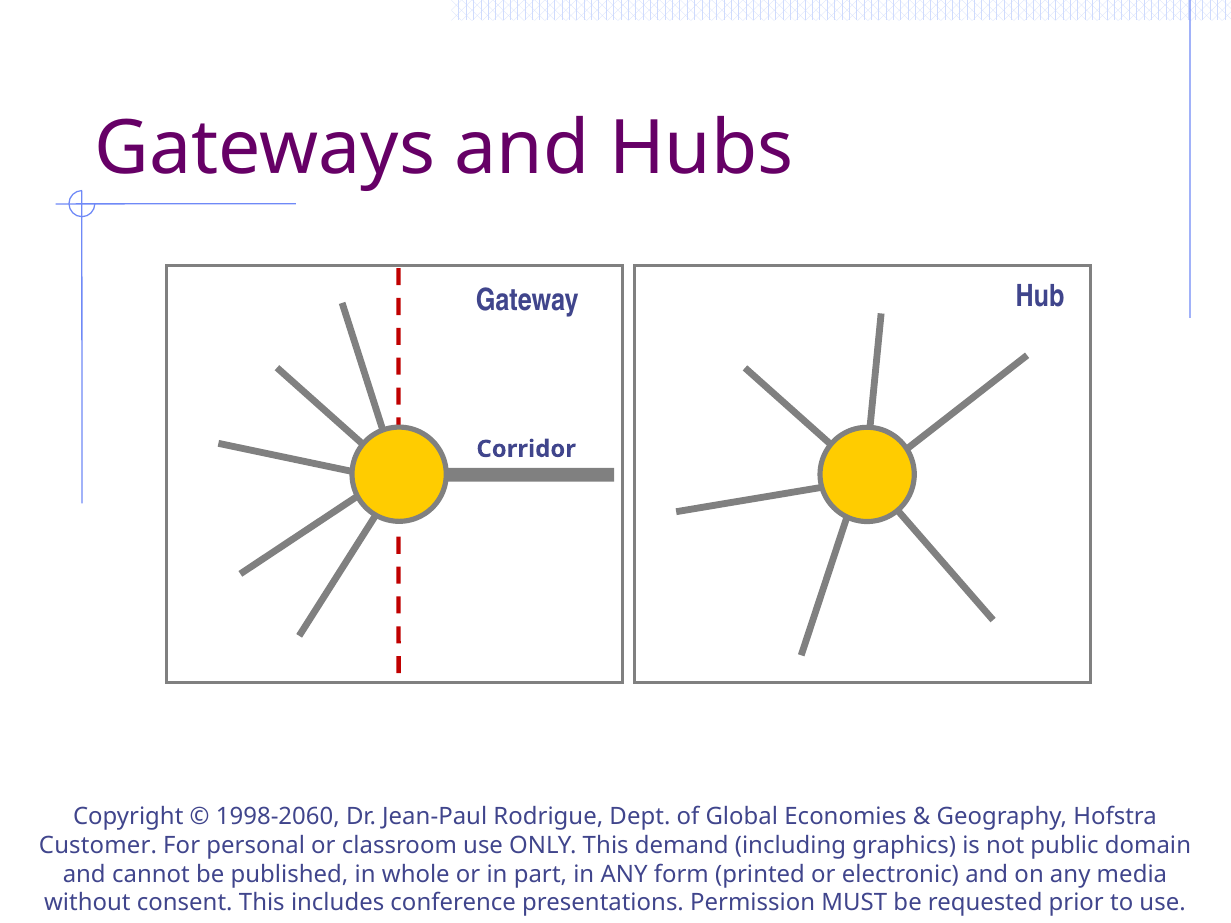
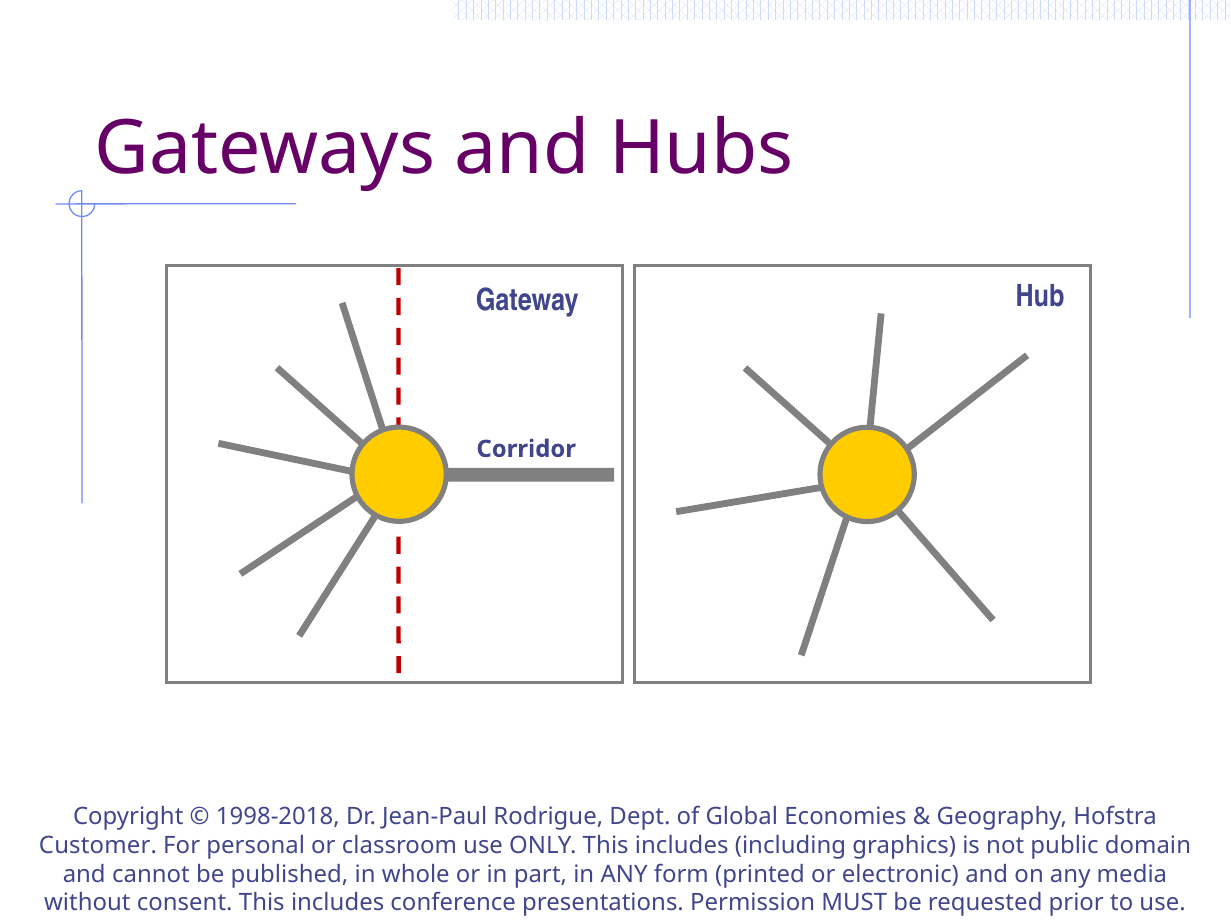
1998-2060: 1998-2060 -> 1998-2018 (278, 817)
ONLY This demand: demand -> includes (682, 846)
